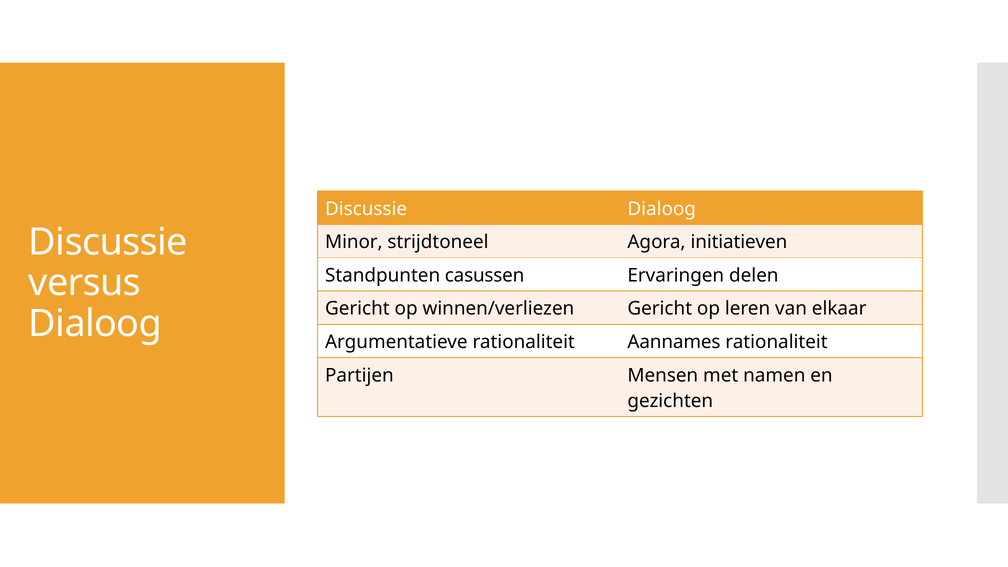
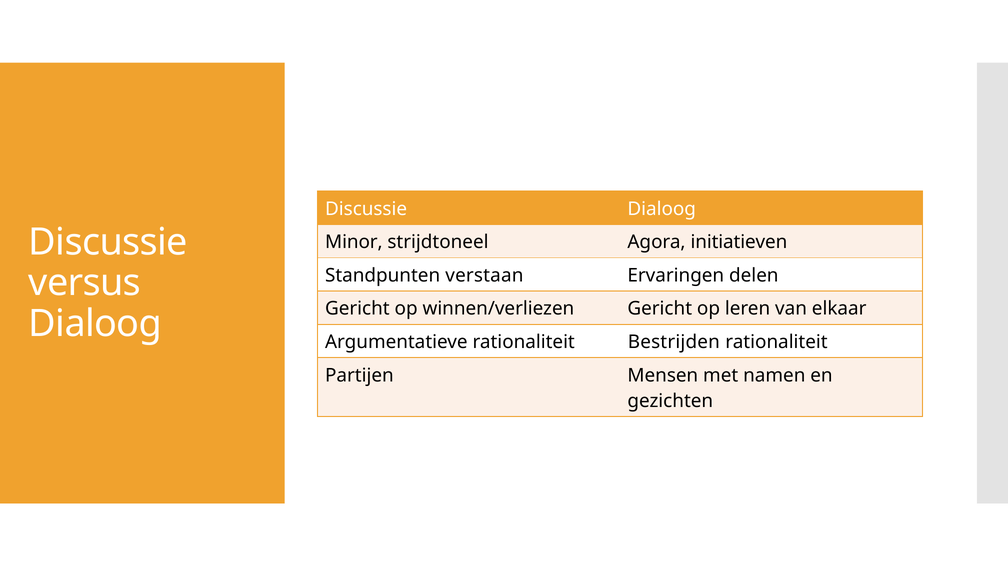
casussen: casussen -> verstaan (484, 275)
Aannames: Aannames -> Bestrijden (674, 342)
